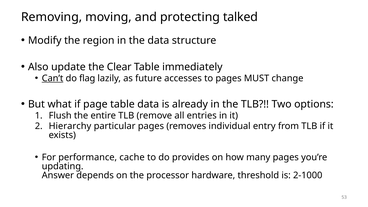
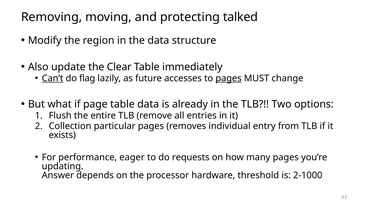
pages underline: none -> present (229, 78)
Hierarchy: Hierarchy -> Collection (70, 126)
cache: cache -> eager (132, 157)
provides: provides -> requests (191, 157)
